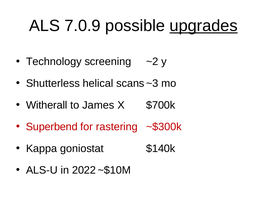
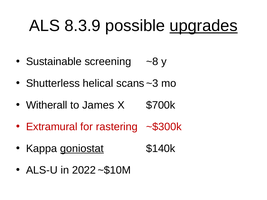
7.0.9: 7.0.9 -> 8.3.9 (83, 26)
Technology: Technology -> Sustainable (54, 62)
~2: ~2 -> ~8 (152, 62)
Superbend: Superbend -> Extramural (52, 127)
goniostat underline: none -> present (82, 149)
